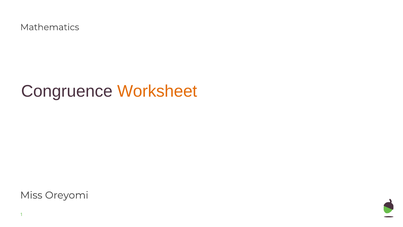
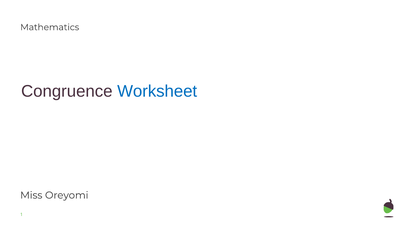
Worksheet colour: orange -> blue (157, 91)
